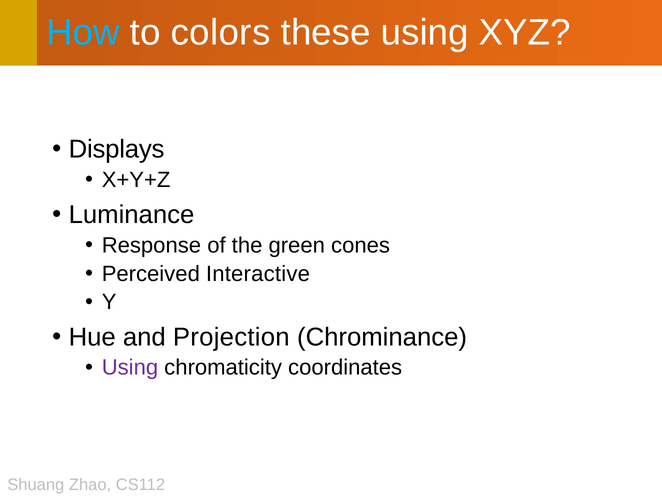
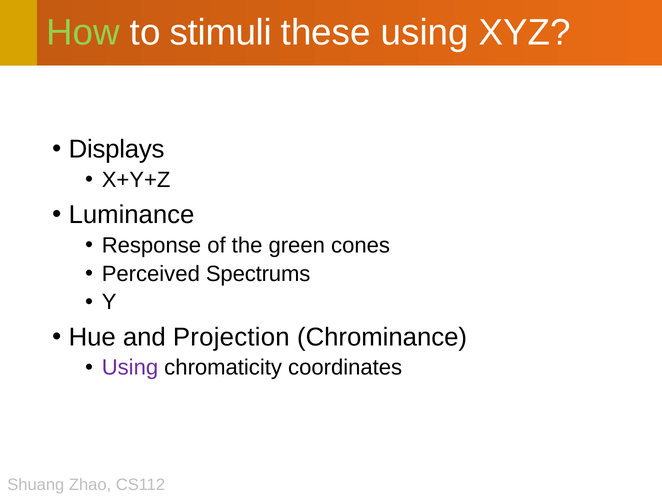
How colour: light blue -> light green (83, 33)
colors: colors -> stimuli (221, 33)
Interactive: Interactive -> Spectrums (258, 273)
